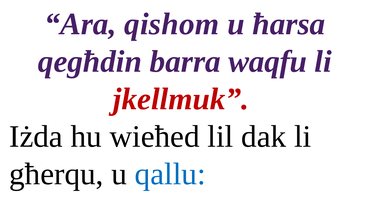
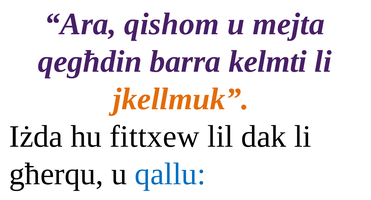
ħarsa: ħarsa -> mejta (289, 24)
waqfu: waqfu -> kelmti (268, 62)
jkellmuk colour: red -> orange (181, 99)
wieħed: wieħed -> fittxew (154, 136)
